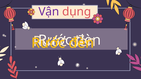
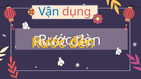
Vận colour: purple -> blue (49, 12)
